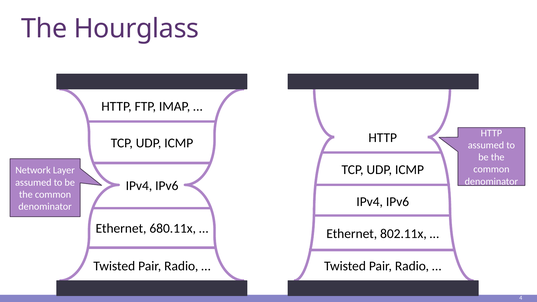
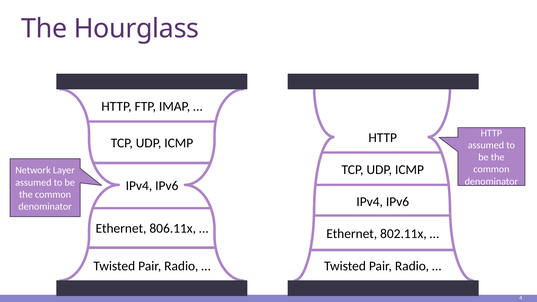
680.11x: 680.11x -> 806.11x (173, 229)
